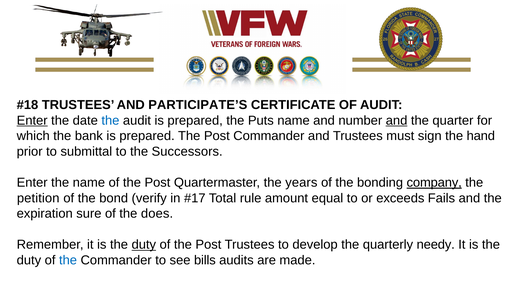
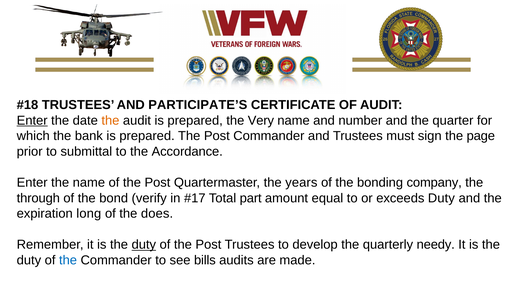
the colour: blue -> orange (110, 120)
Puts: Puts -> Very (261, 120)
and underline: present -> none (397, 120)
hand: hand -> page (481, 136)
Successors: Successors -> Accordance (187, 151)
company underline: present -> none (434, 182)
petition: petition -> through (38, 198)
rule: rule -> part (251, 198)
exceeds Fails: Fails -> Duty (441, 198)
sure: sure -> long (89, 213)
